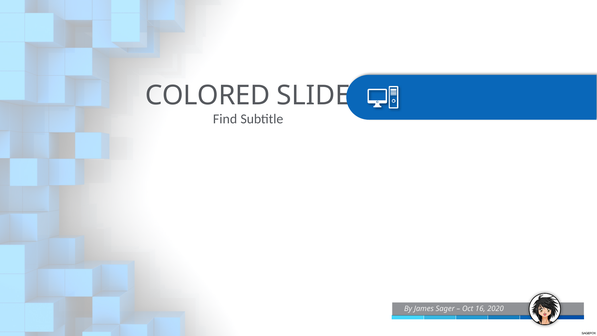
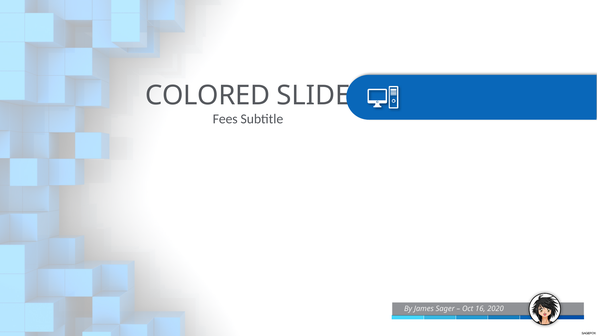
Find: Find -> Fees (225, 119)
